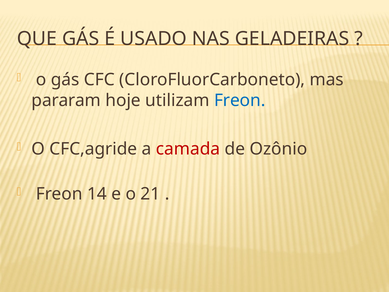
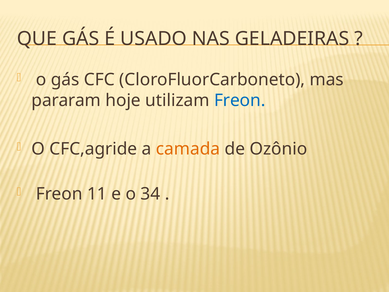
camada colour: red -> orange (188, 149)
14: 14 -> 11 (97, 194)
21: 21 -> 34 (150, 194)
